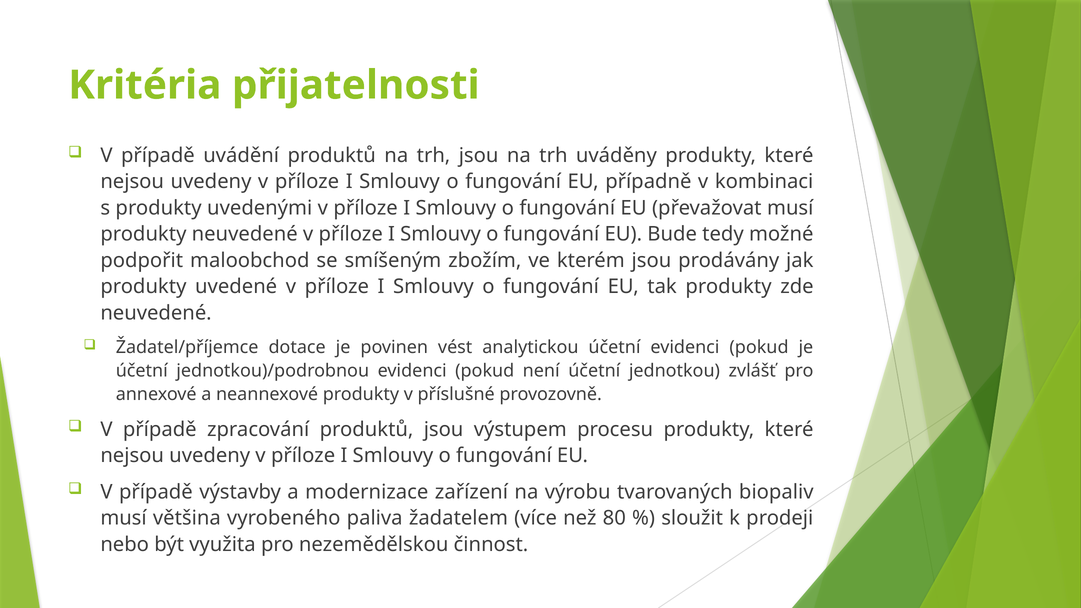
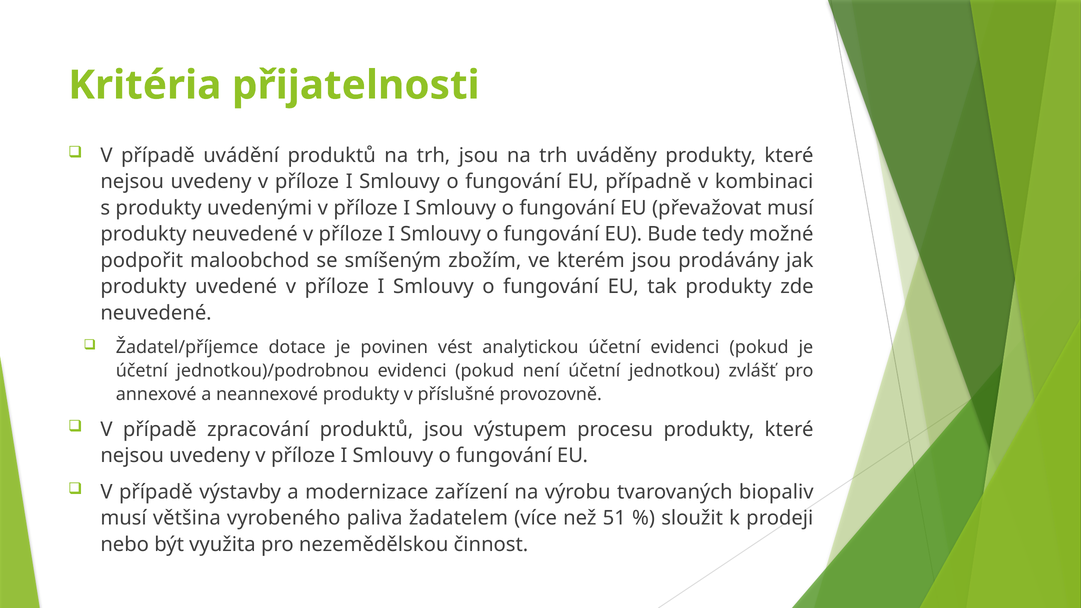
80: 80 -> 51 (614, 518)
